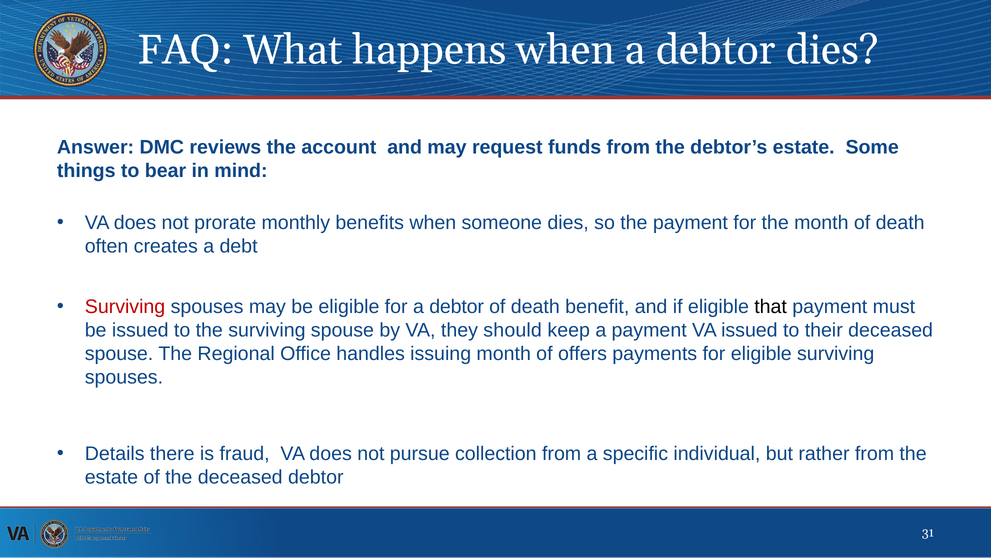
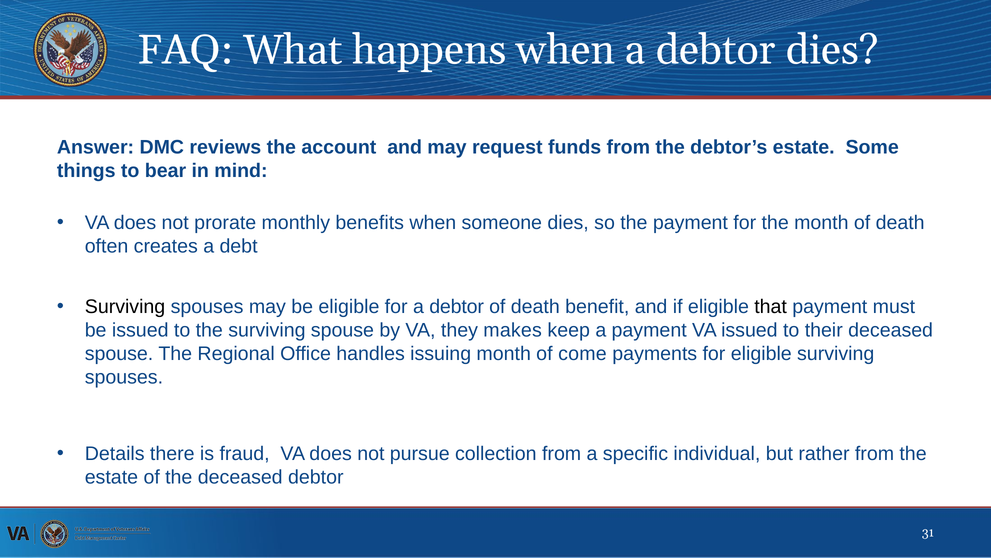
Surviving colour: red -> black (125, 306)
should: should -> makes (513, 330)
offers: offers -> come (582, 354)
